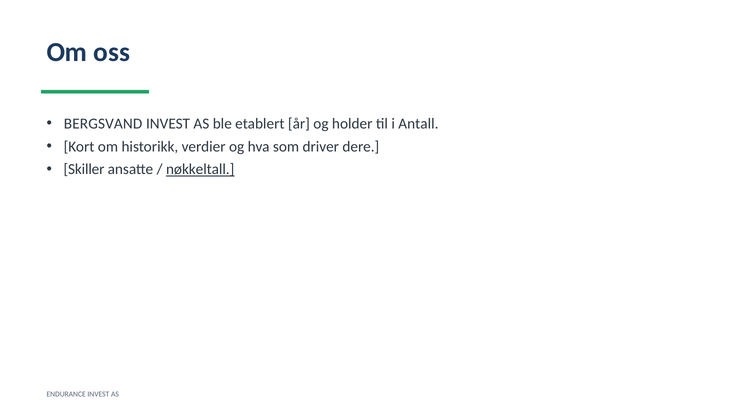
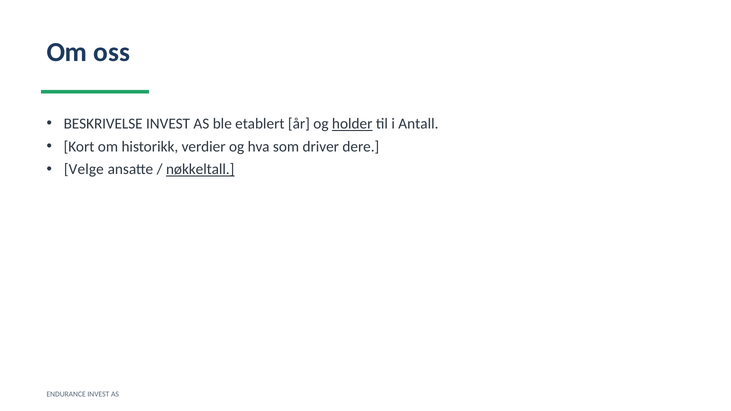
BERGSVAND: BERGSVAND -> BESKRIVELSE (103, 124)
holder underline: none -> present (352, 124)
Skiller: Skiller -> Velge (84, 170)
